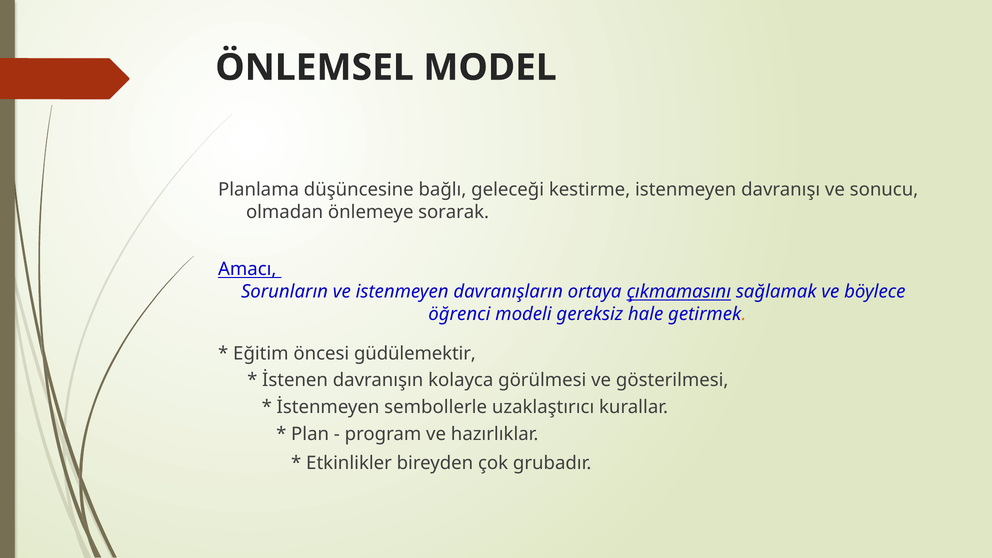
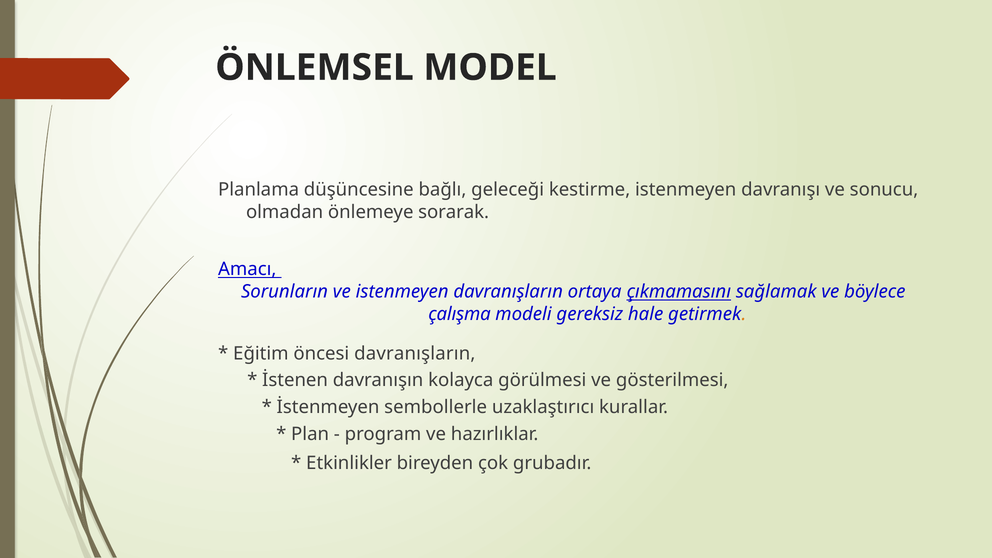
öğrenci: öğrenci -> çalışma (459, 314)
öncesi güdülemektir: güdülemektir -> davranışların (415, 354)
